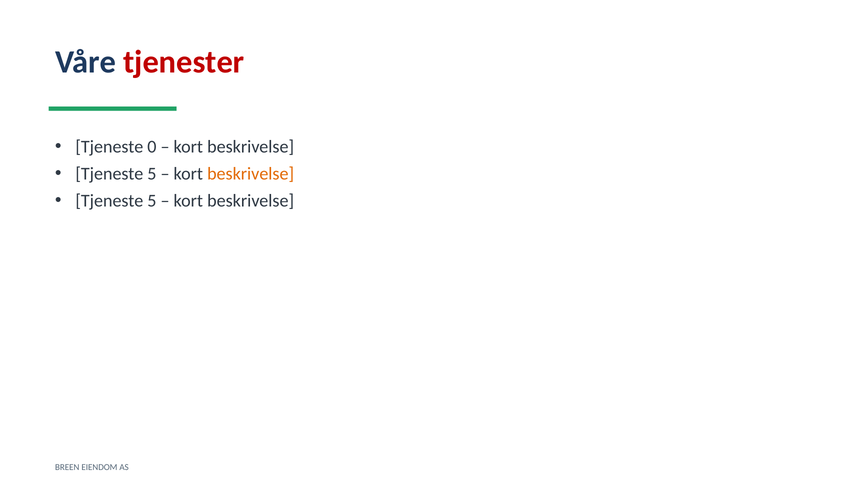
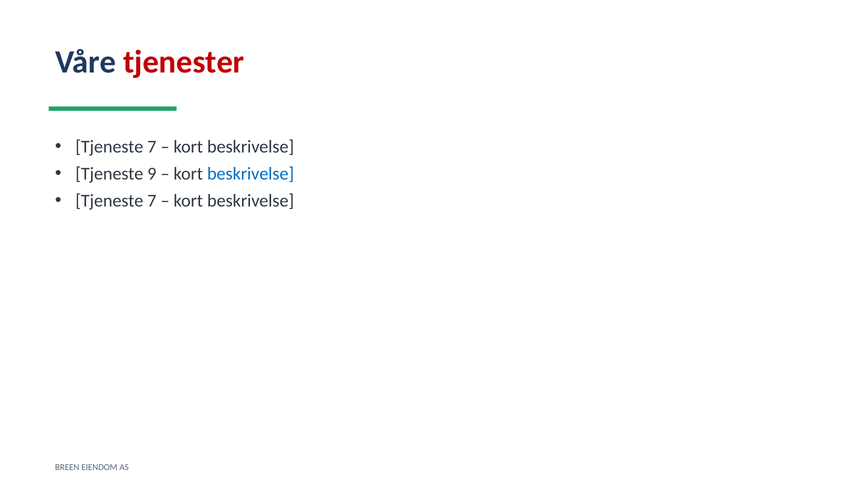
0: 0 -> 7 (152, 147)
5: 5 -> 9 (152, 174)
beskrivelse colour: orange -> blue (251, 174)
5: 5 -> 7 (152, 201)
